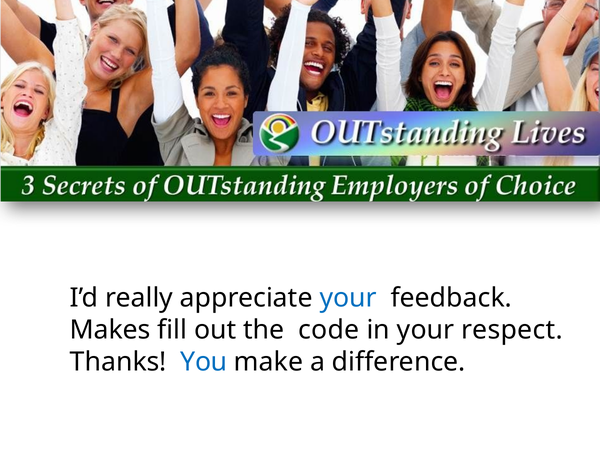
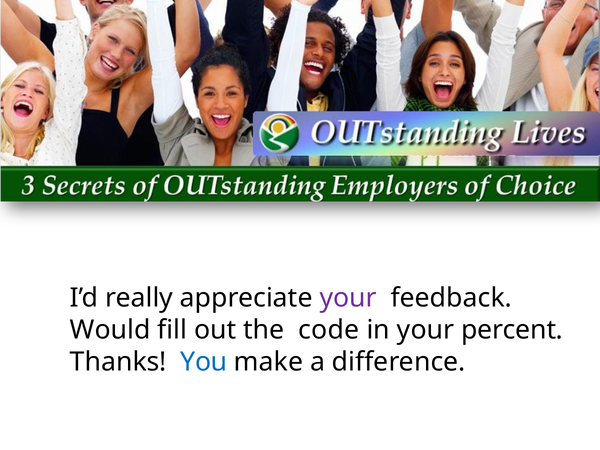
your colour: blue -> purple (348, 298)
Makes: Makes -> Would (110, 330)
respect: respect -> percent (512, 330)
